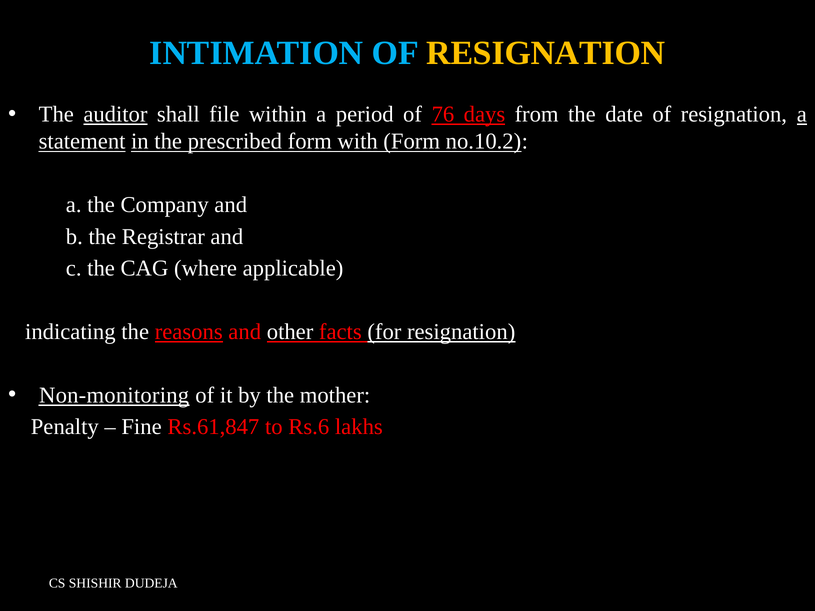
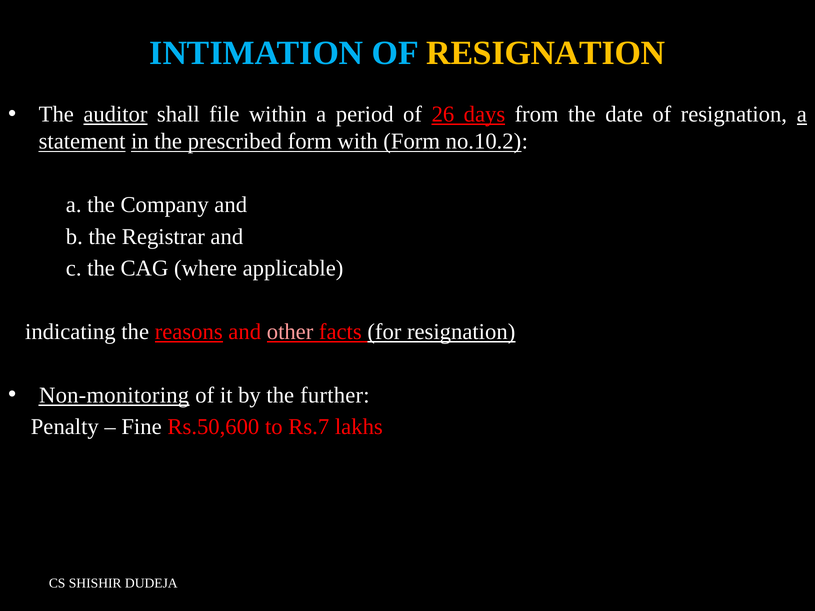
76: 76 -> 26 (443, 114)
other colour: white -> pink (290, 332)
mother: mother -> further (335, 395)
Rs.61,847: Rs.61,847 -> Rs.50,600 (213, 427)
Rs.6: Rs.6 -> Rs.7 (309, 427)
